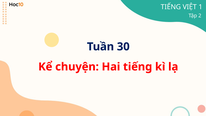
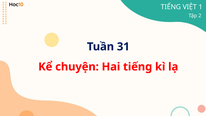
30: 30 -> 31 (123, 47)
